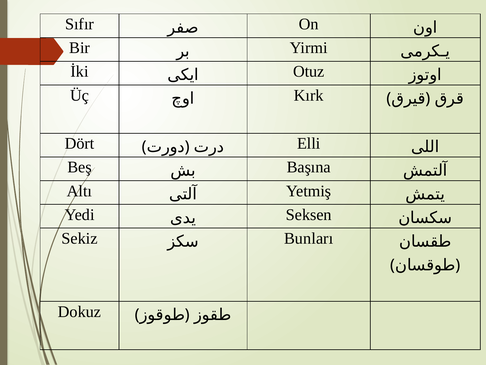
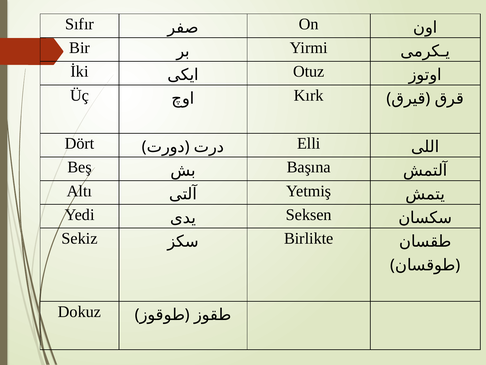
Bunları: Bunları -> Birlikte (309, 238)
